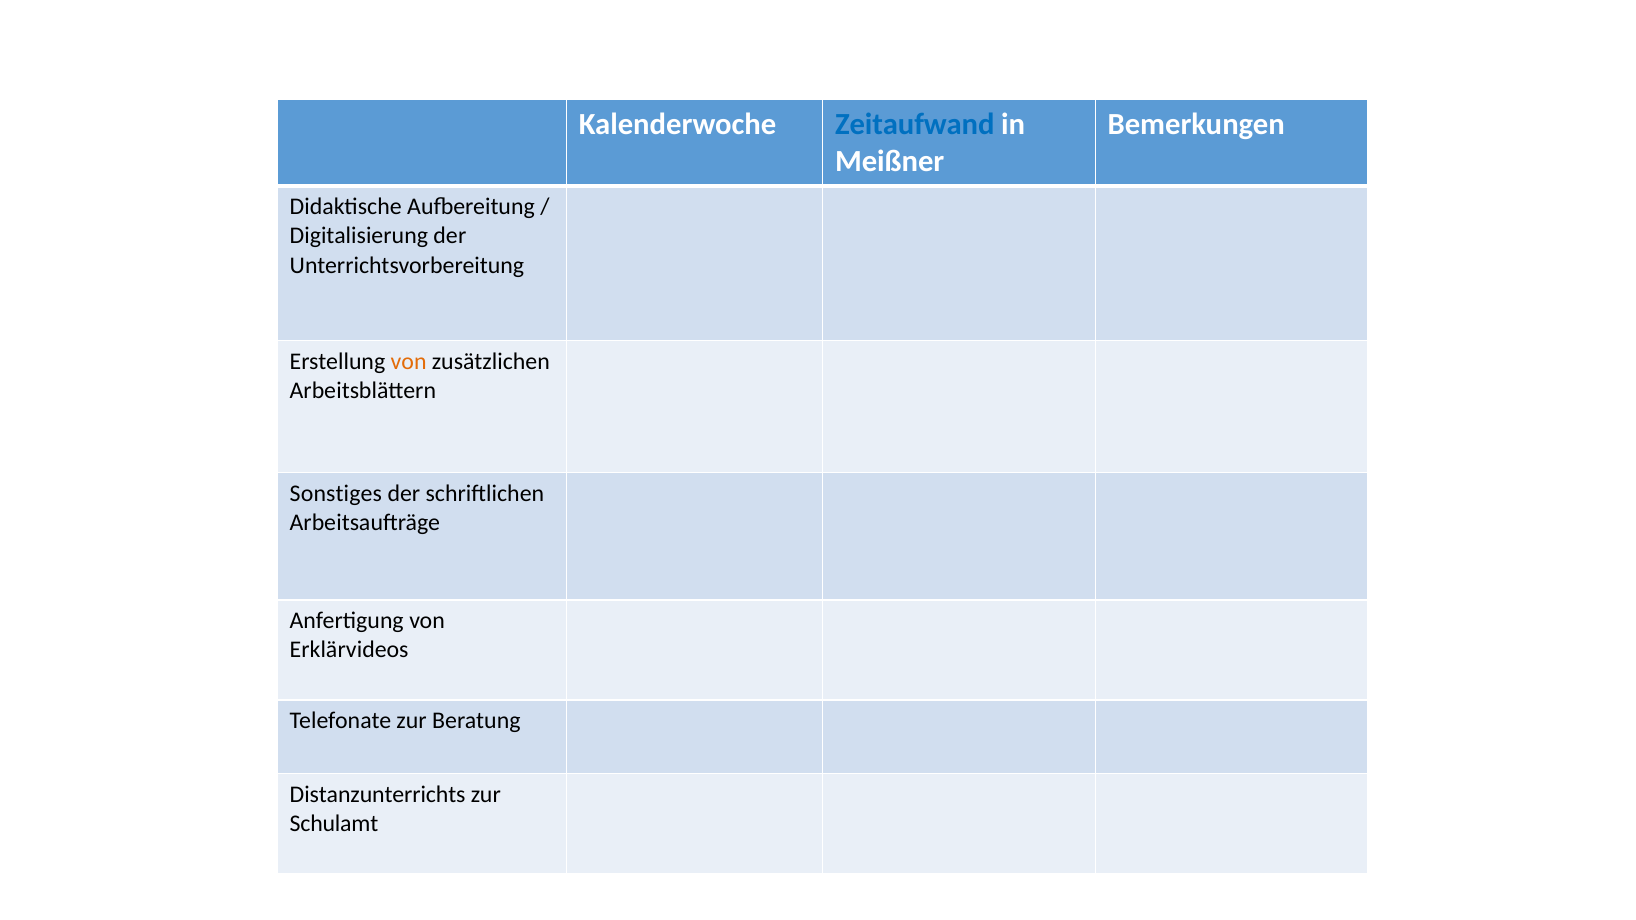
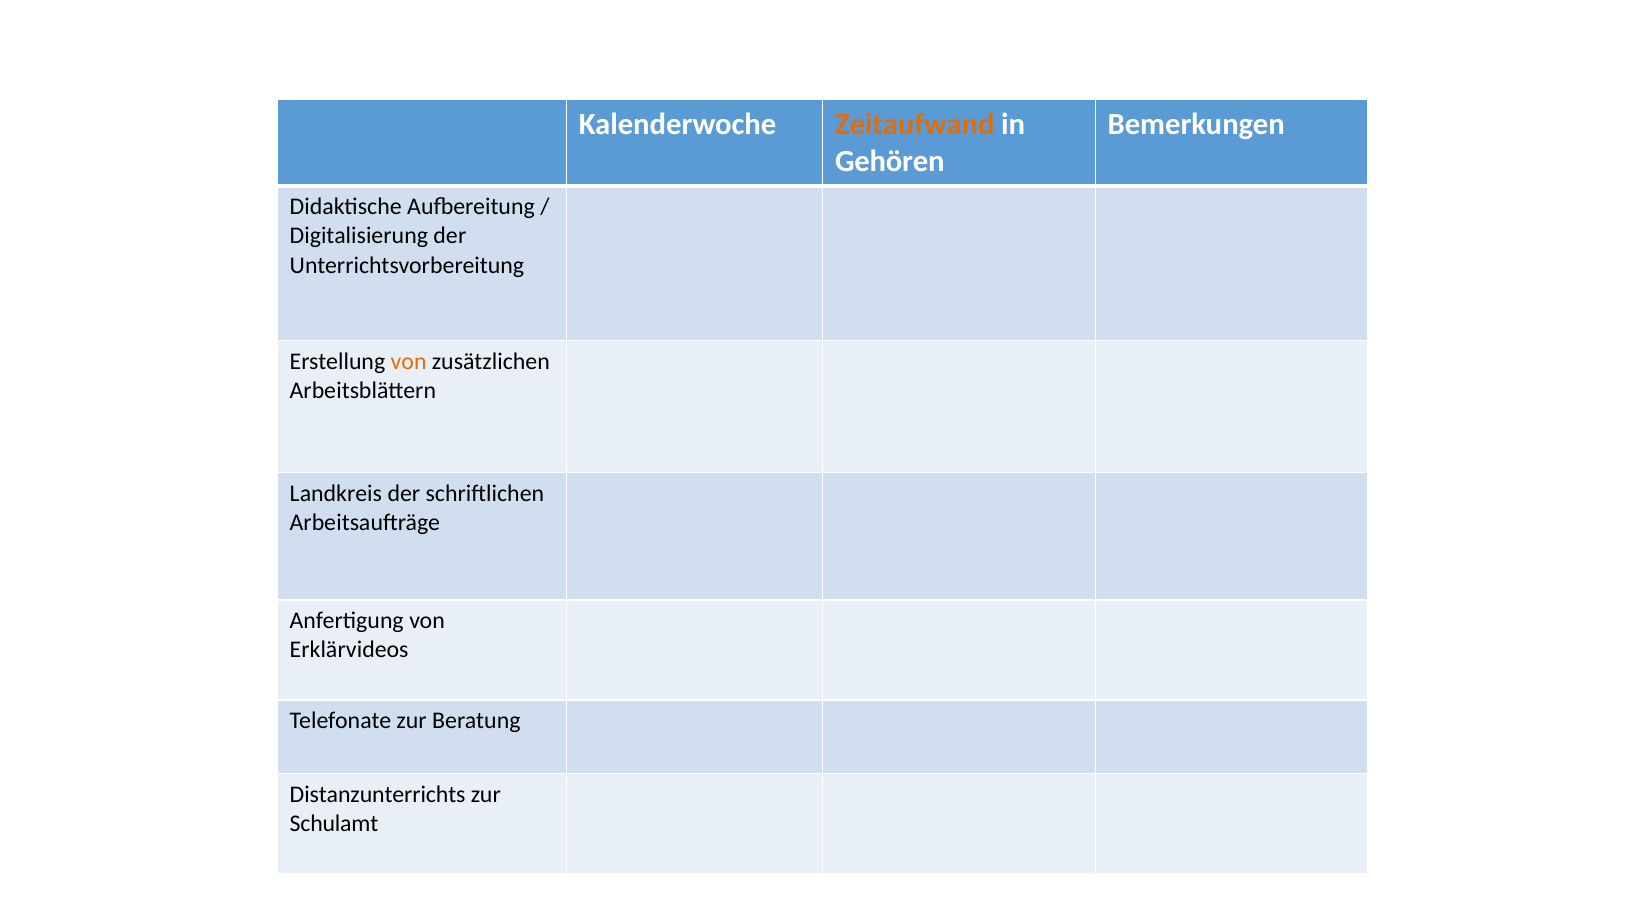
Zeitaufwand colour: blue -> orange (915, 124)
Meißner: Meißner -> Gehören (890, 162)
Sonstiges: Sonstiges -> Landkreis (336, 494)
